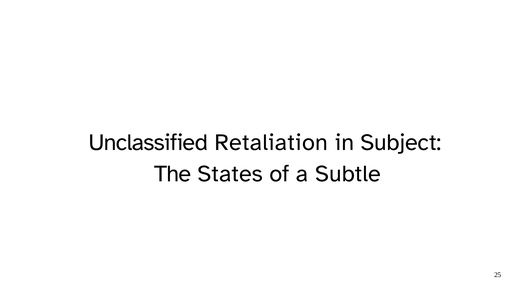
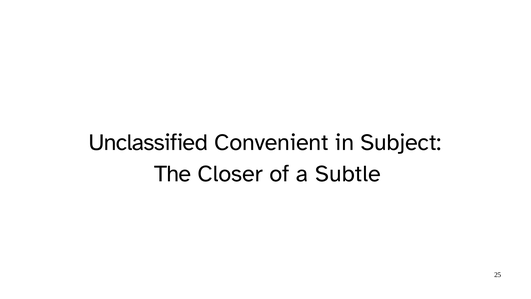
Retaliation: Retaliation -> Convenient (271, 142)
States: States -> Closer (230, 174)
